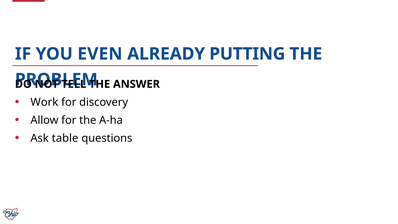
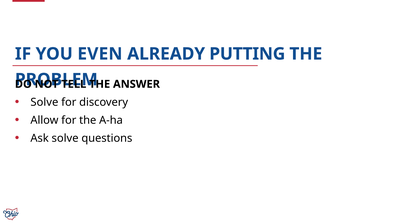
Work: Work -> Solve (44, 102)
Ask table: table -> solve (65, 138)
